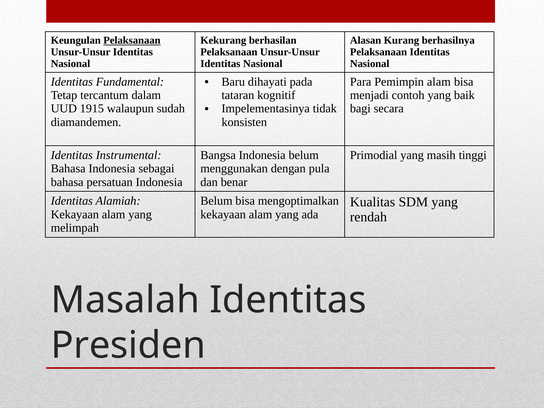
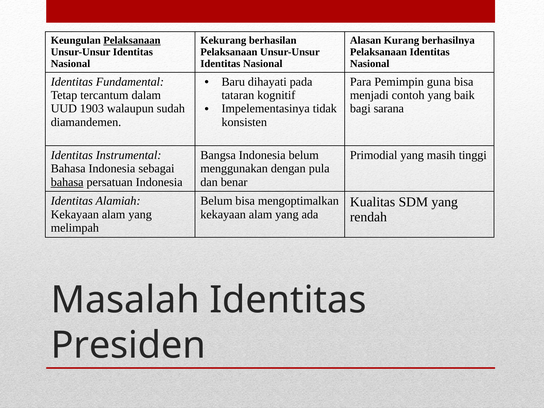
Pemimpin alam: alam -> guna (439, 82)
1915: 1915 -> 1903 (92, 109)
secara: secara -> sarana (389, 109)
bahasa underline: none -> present (67, 182)
